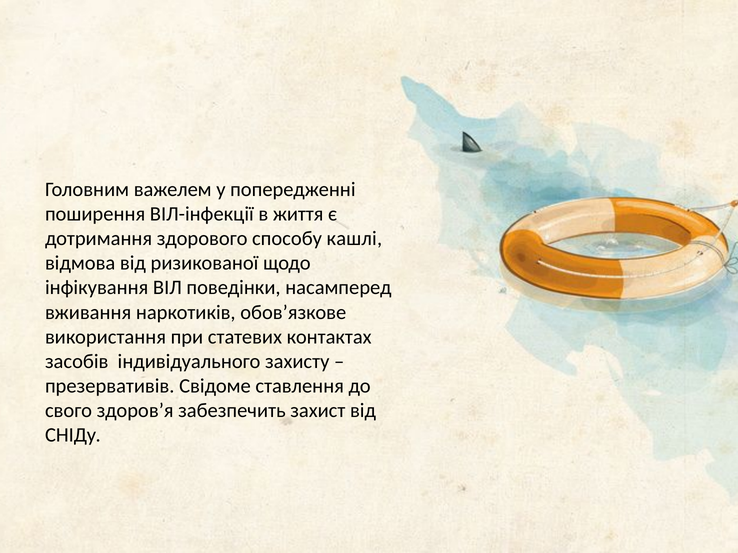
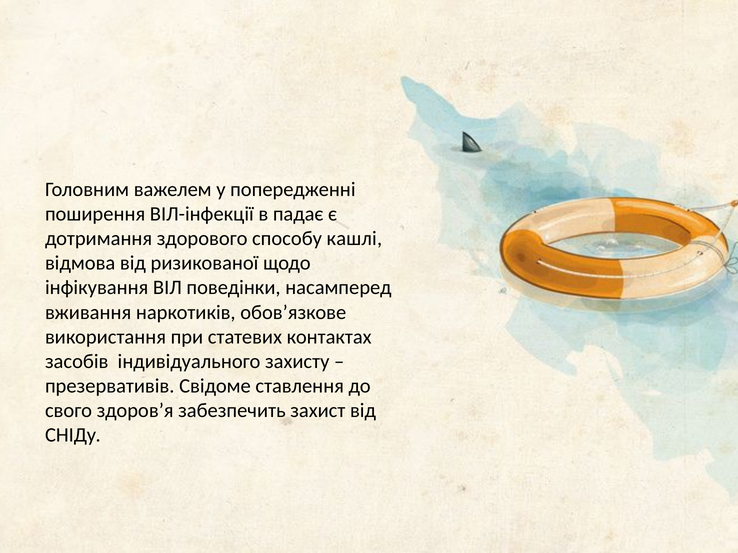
життя: життя -> падає (298, 214)
